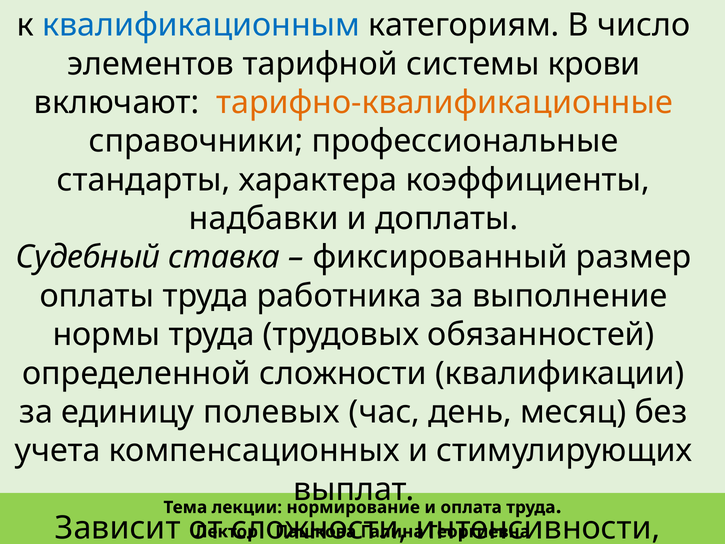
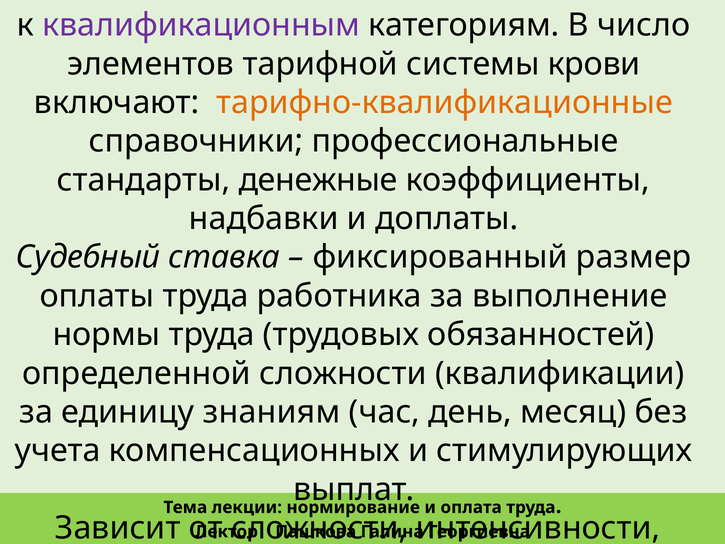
квалификационным colour: blue -> purple (201, 25)
характера: характера -> денежные (318, 180)
полевых: полевых -> знаниям (272, 412)
